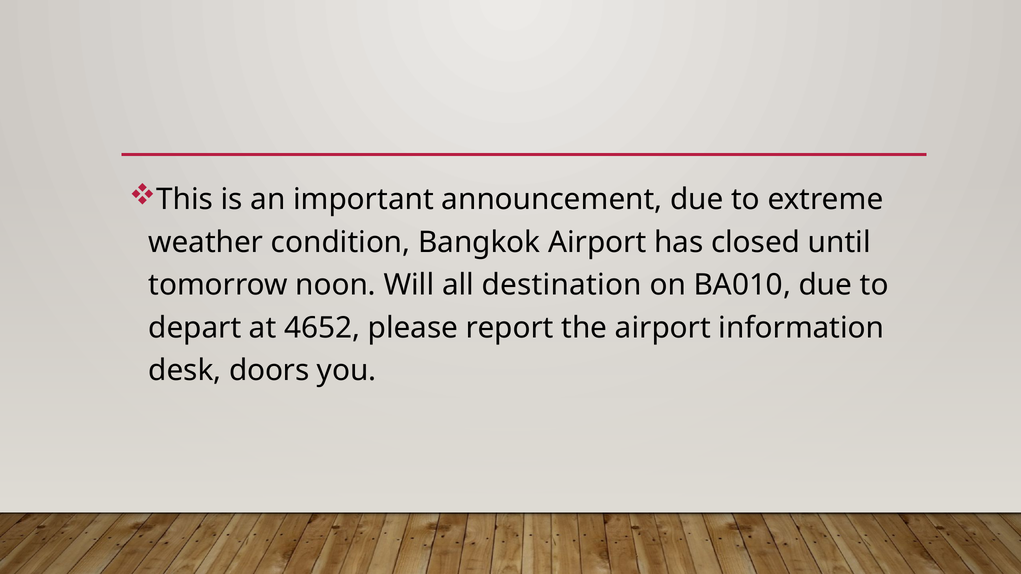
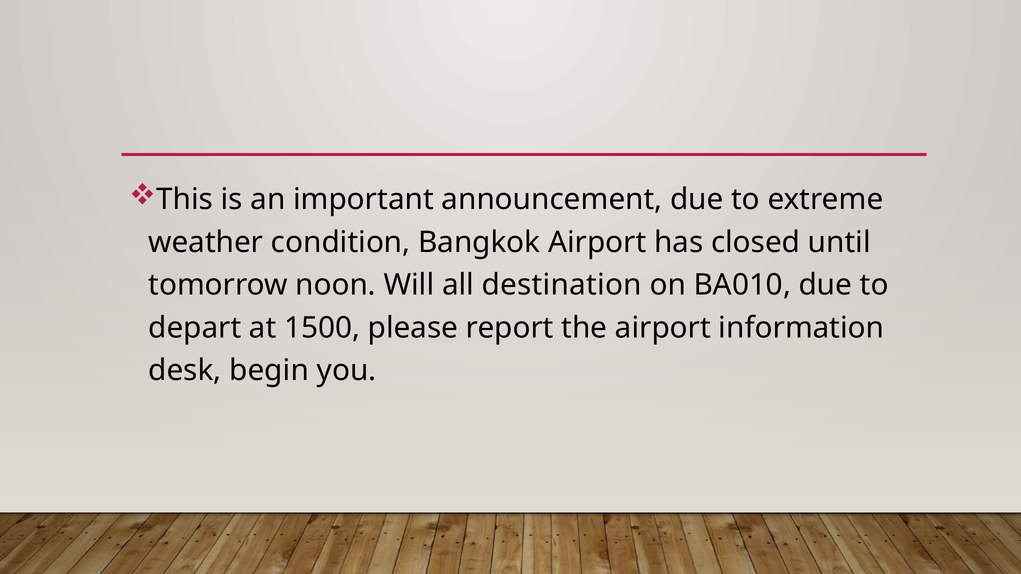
4652: 4652 -> 1500 (322, 328)
doors: doors -> begin (269, 371)
